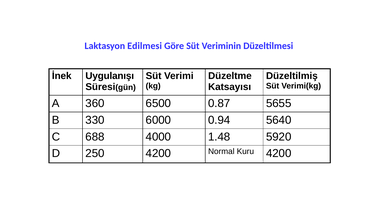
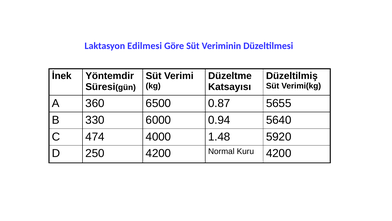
Uygulanışı: Uygulanışı -> Yöntemdir (110, 76)
688: 688 -> 474 (95, 136)
